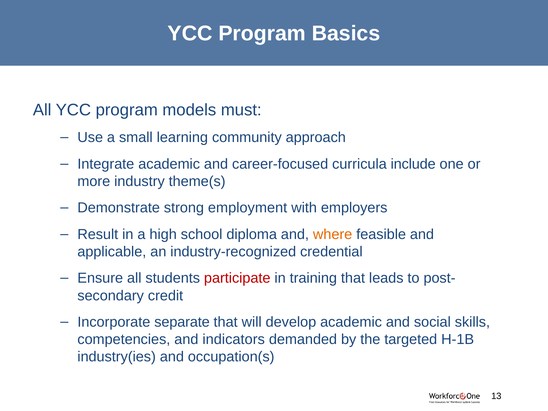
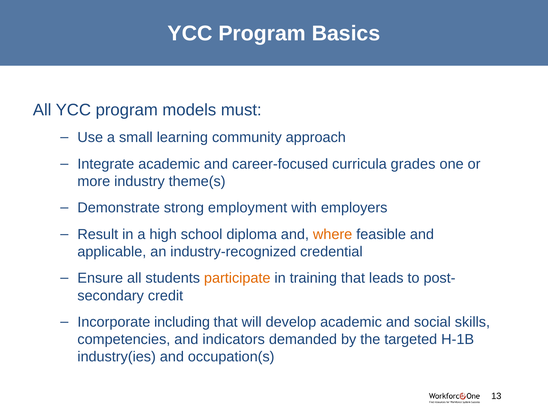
include: include -> grades (413, 164)
participate colour: red -> orange (237, 278)
separate: separate -> including (182, 322)
